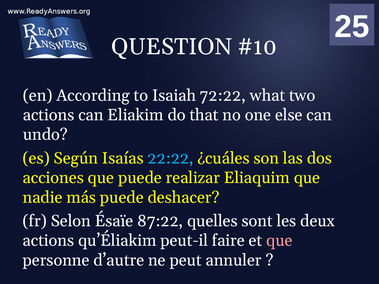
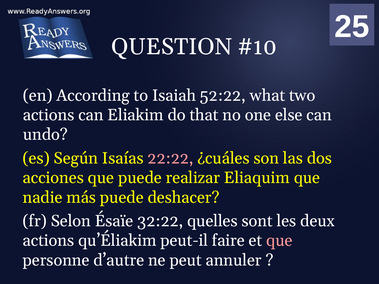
72:22: 72:22 -> 52:22 (223, 95)
22:22 colour: light blue -> pink (170, 158)
87:22: 87:22 -> 32:22 (160, 221)
